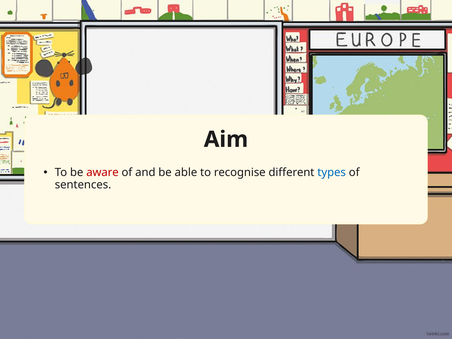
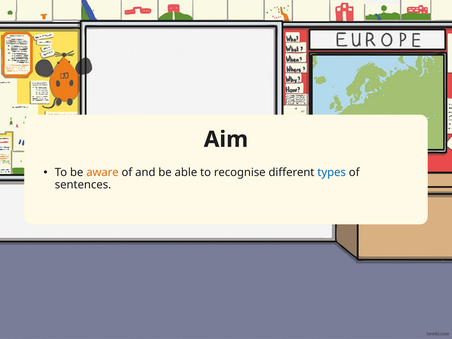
aware colour: red -> orange (102, 173)
